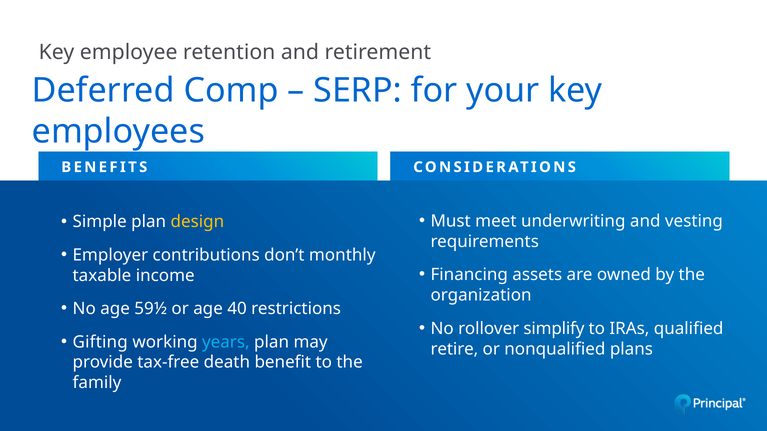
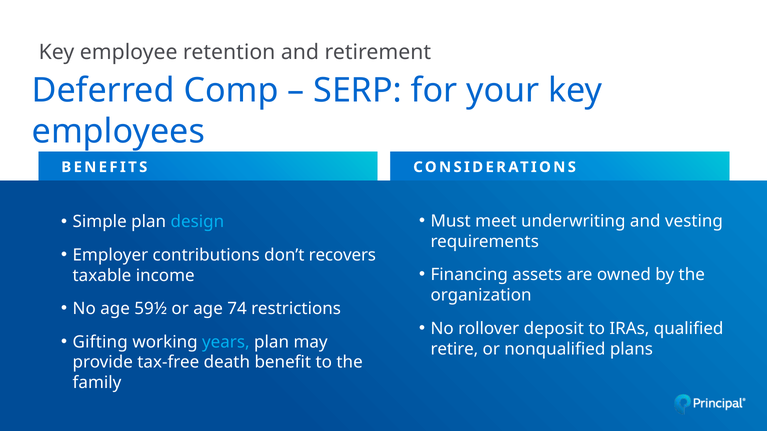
design colour: yellow -> light blue (197, 222)
monthly: monthly -> recovers (342, 255)
40: 40 -> 74 (237, 309)
simplify: simplify -> deposit (554, 329)
